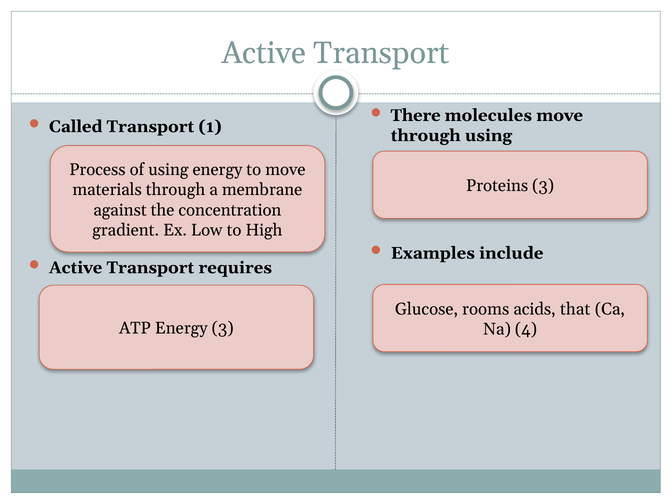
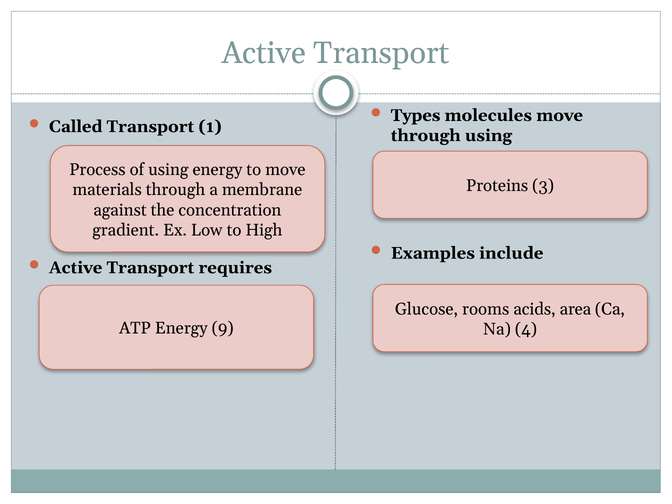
There: There -> Types (416, 115)
that: that -> area (575, 309)
Energy 3: 3 -> 9 (223, 328)
